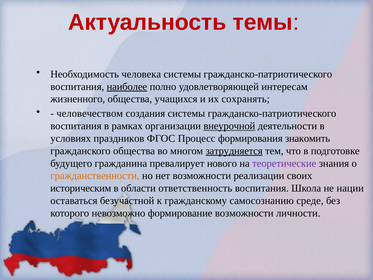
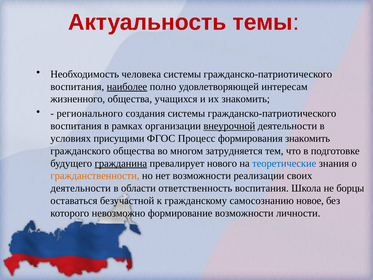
их сохранять: сохранять -> знакомить (246, 99)
человечеством: человечеством -> регионального (90, 113)
праздников: праздников -> присущими (119, 138)
затрудняется underline: present -> none (234, 151)
гражданина underline: none -> present (121, 163)
теоретические colour: purple -> blue (284, 163)
историческим: историческим -> деятельности (81, 188)
нации: нации -> борцы (350, 188)
среде: среде -> новое (310, 201)
